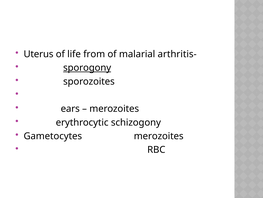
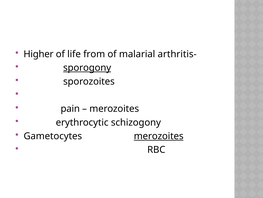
Uterus: Uterus -> Higher (39, 54)
ears: ears -> pain (70, 108)
merozoites underline: none -> present (159, 136)
